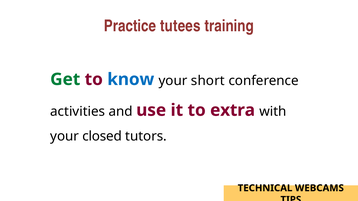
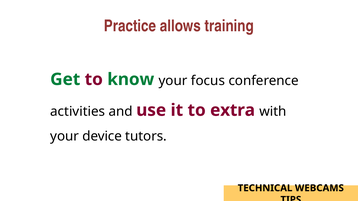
tutees: tutees -> allows (180, 26)
know colour: blue -> green (131, 79)
short: short -> focus (208, 81)
closed: closed -> device (102, 137)
